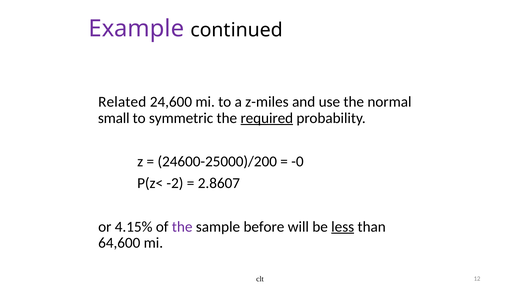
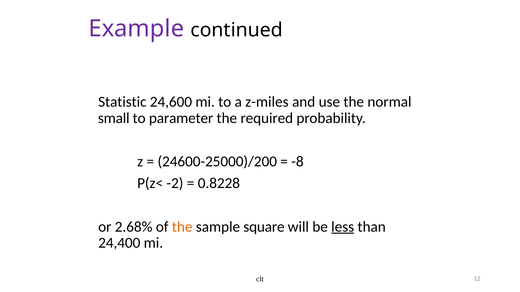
Related: Related -> Statistic (122, 102)
symmetric: symmetric -> parameter (181, 118)
required underline: present -> none (267, 118)
-0: -0 -> -8 (297, 162)
2.8607: 2.8607 -> 0.8228 (219, 184)
4.15%: 4.15% -> 2.68% (134, 227)
the colour: purple -> orange (182, 227)
before: before -> square (264, 227)
64,600: 64,600 -> 24,400 (119, 243)
